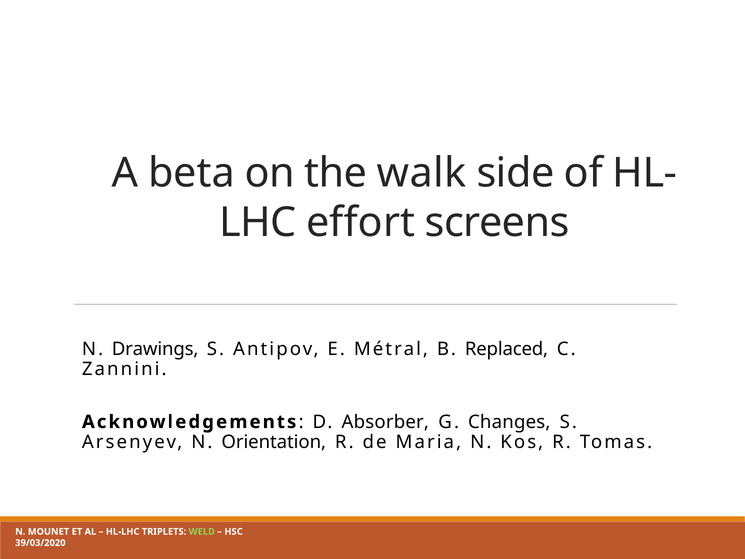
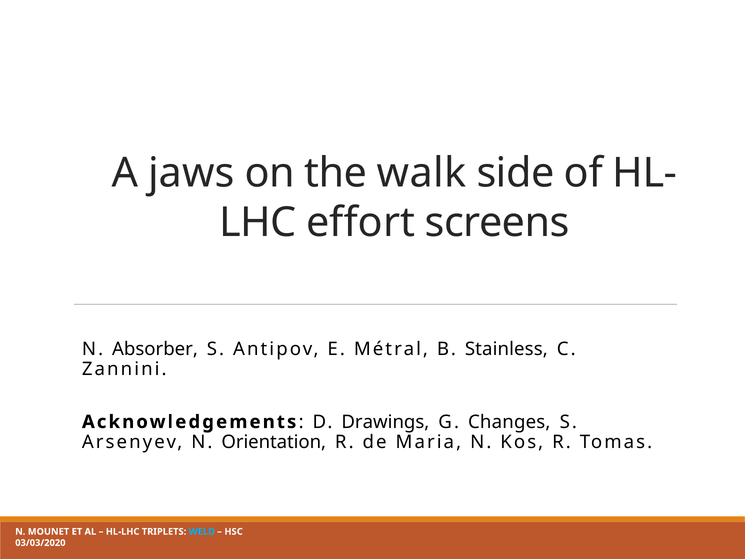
beta: beta -> jaws (191, 173)
Drawings: Drawings -> Absorber (155, 349)
Replaced: Replaced -> Stainless (506, 349)
Absorber: Absorber -> Drawings (385, 422)
WELD colour: light green -> light blue (202, 531)
39/03/2020: 39/03/2020 -> 03/03/2020 (40, 543)
